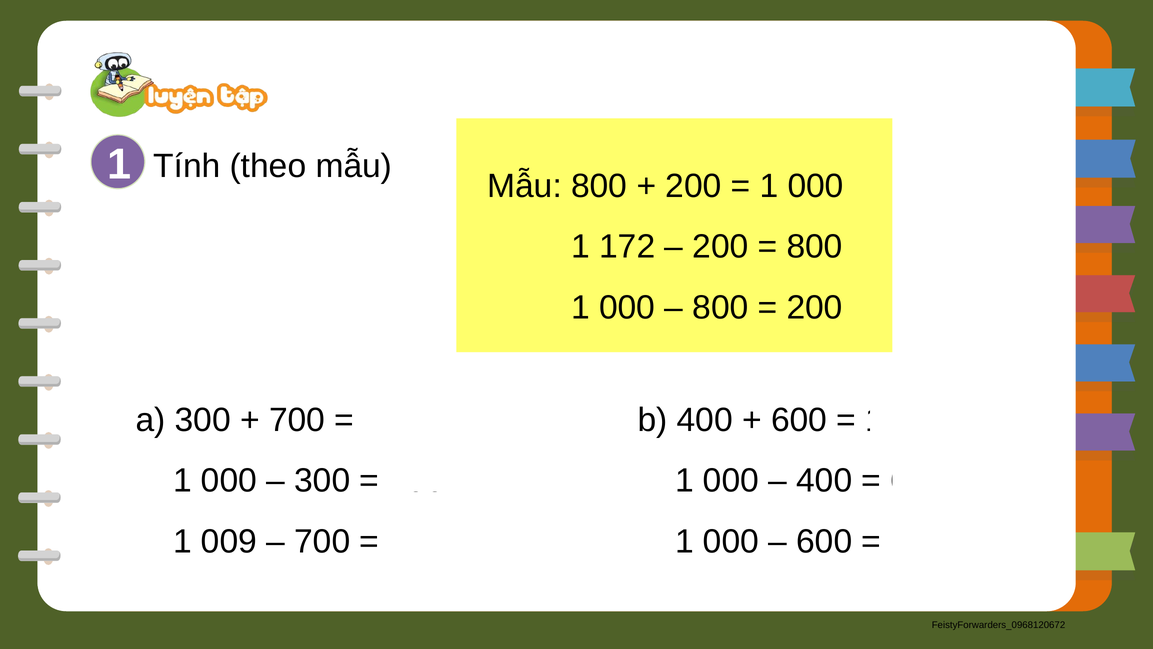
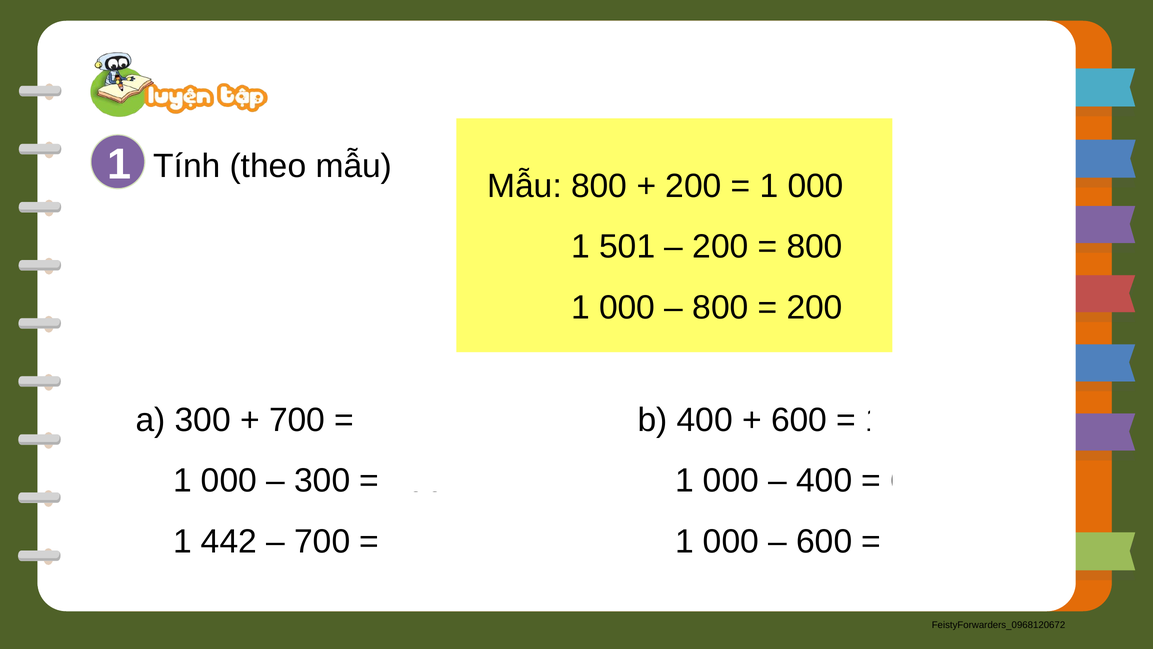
172: 172 -> 501 (627, 247)
009: 009 -> 442 (229, 541)
